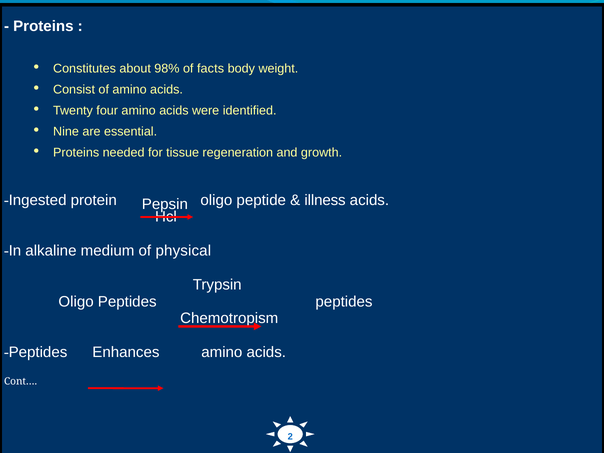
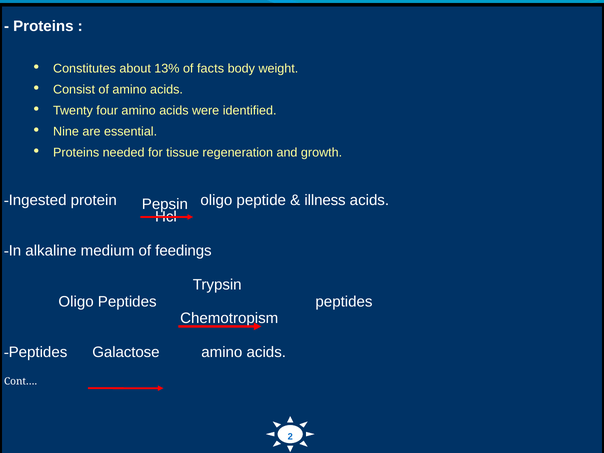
98%: 98% -> 13% (167, 69)
physical: physical -> feedings (183, 251)
Enhances: Enhances -> Galactose (126, 352)
